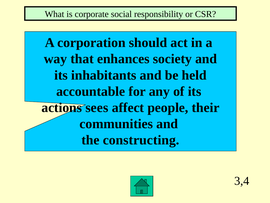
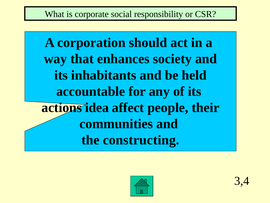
sees: sees -> idea (97, 107)
